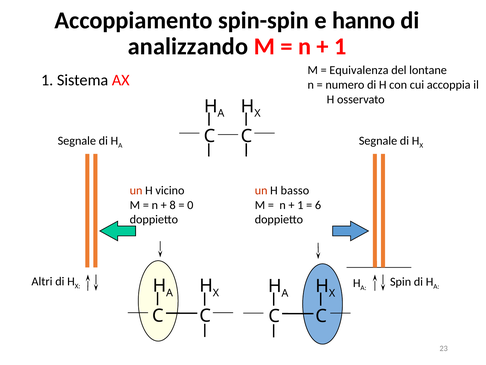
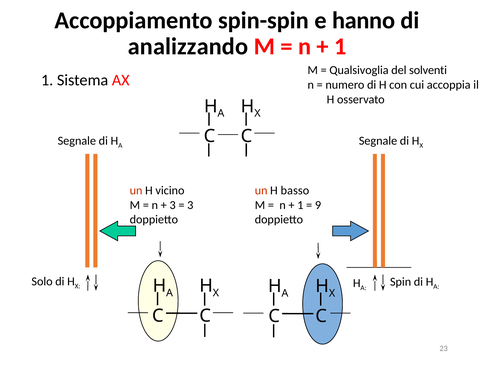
Equivalenza: Equivalenza -> Qualsivoglia (359, 70)
lontane: lontane -> solventi (428, 70)
8: 8 -> 3 (173, 205)
0: 0 -> 3 (190, 205)
6: 6 -> 9 (318, 205)
Altri: Altri -> Solo (42, 281)
